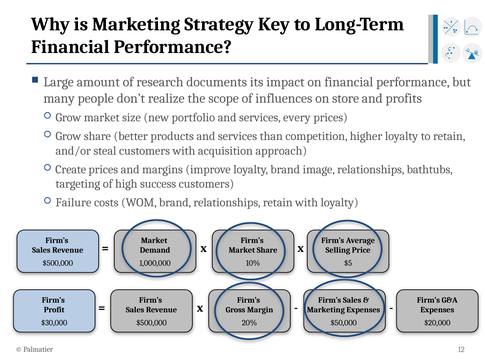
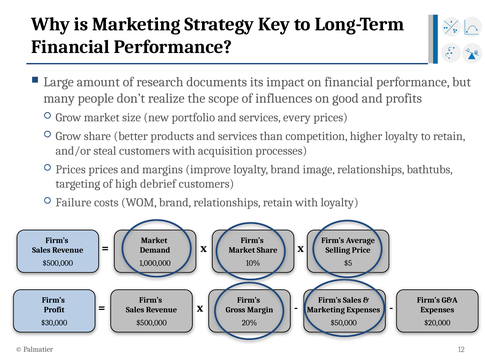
store: store -> good (345, 98)
approach: approach -> processes (281, 151)
Create: Create -> Prices (71, 169)
success: success -> debrief (158, 184)
